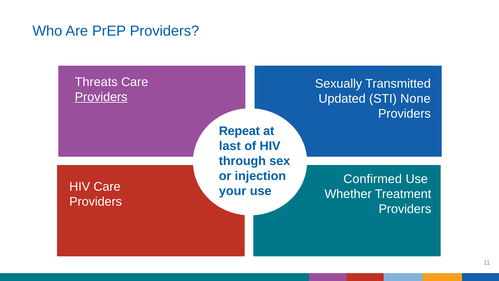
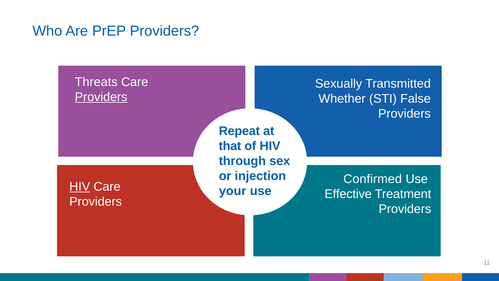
Updated: Updated -> Whether (342, 99)
None: None -> False (415, 99)
last: last -> that (230, 146)
HIV underline: none -> present (80, 186)
Whether: Whether -> Effective (348, 194)
